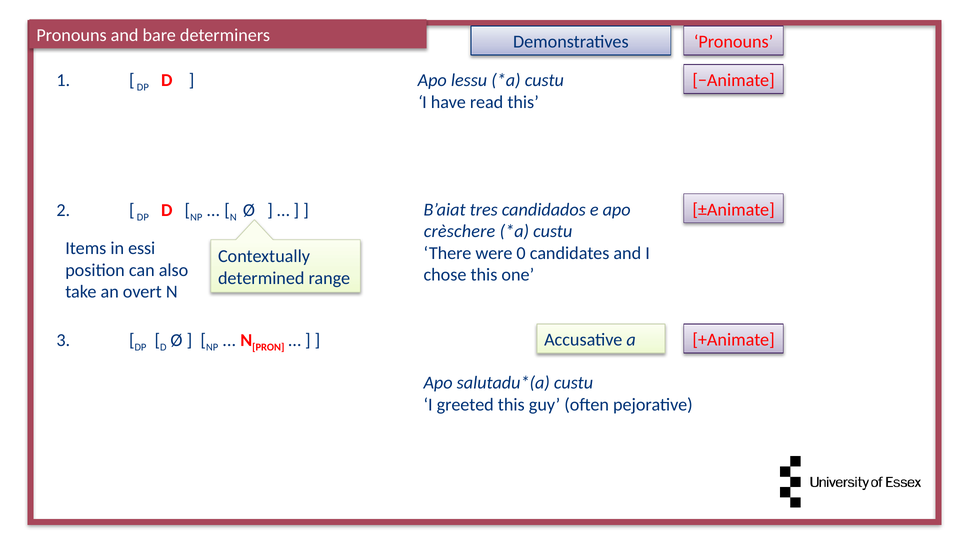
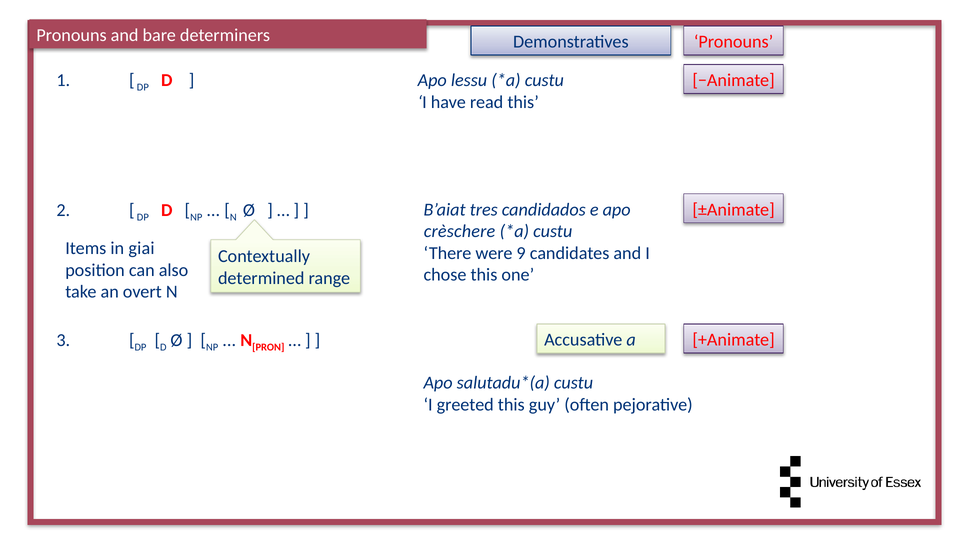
essi: essi -> giai (142, 248)
0: 0 -> 9 (521, 253)
